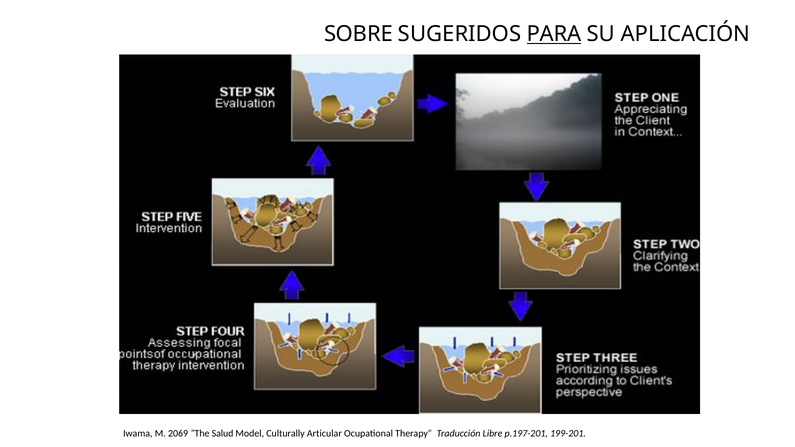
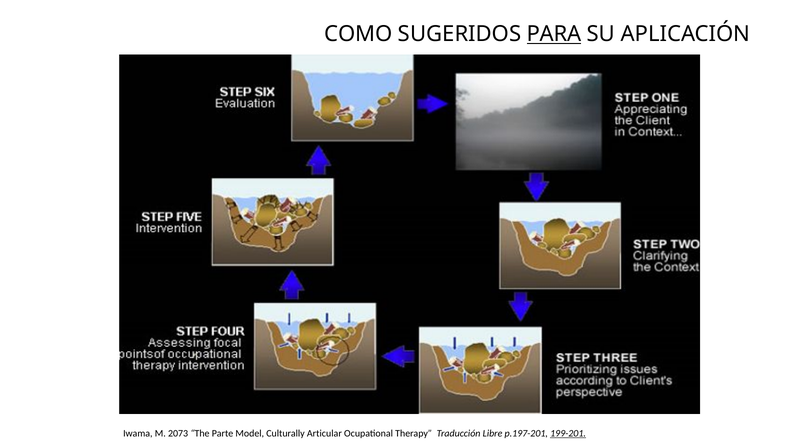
SOBRE: SOBRE -> COMO (358, 34)
2069: 2069 -> 2073 (178, 434)
Salud: Salud -> Parte (223, 434)
199-201 underline: none -> present (568, 434)
